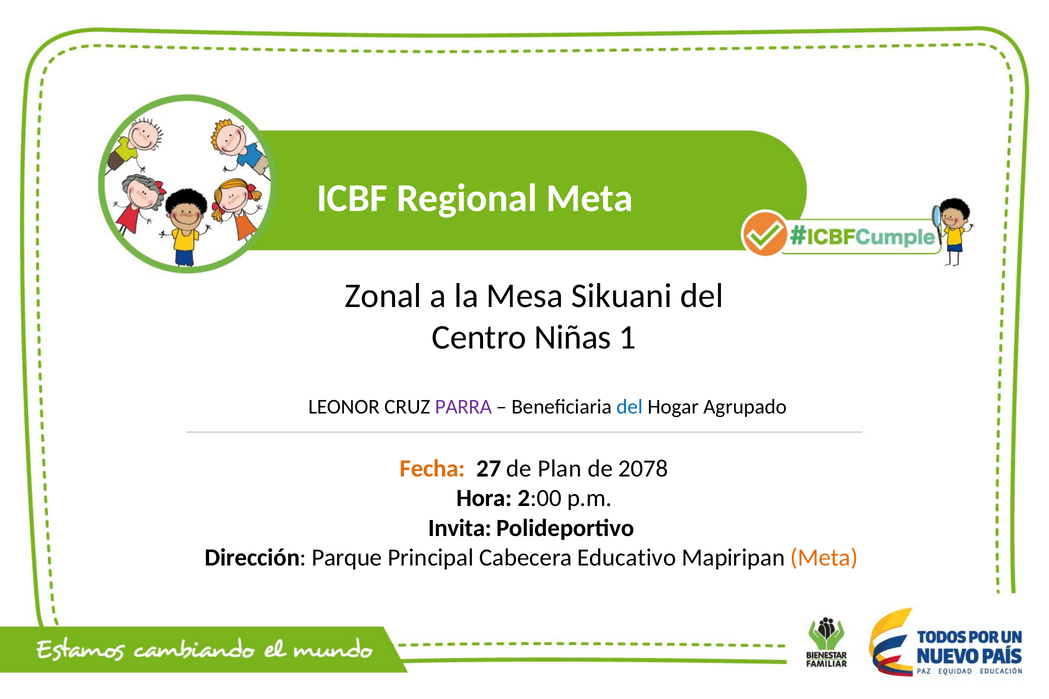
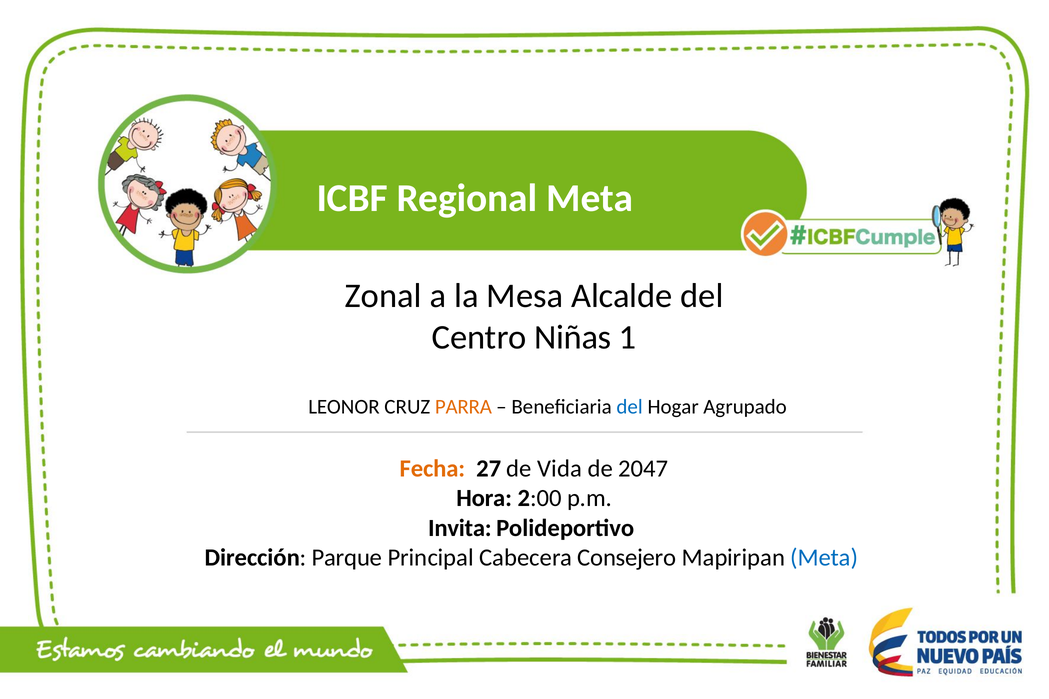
Sikuani: Sikuani -> Alcalde (622, 296)
PARRA colour: purple -> orange (463, 407)
Plan: Plan -> Vida (560, 469)
2078: 2078 -> 2047 (643, 469)
Educativo: Educativo -> Consejero (627, 558)
Meta colour: orange -> blue (824, 558)
